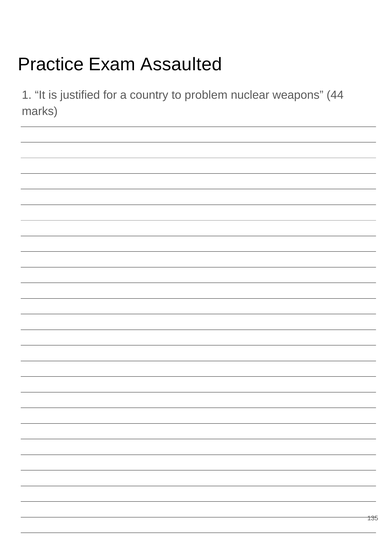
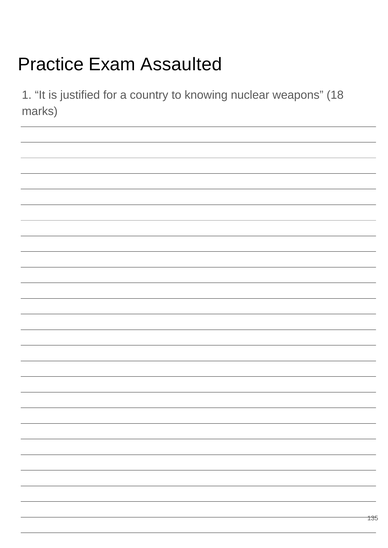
problem: problem -> knowing (206, 95)
44: 44 -> 18 (335, 95)
